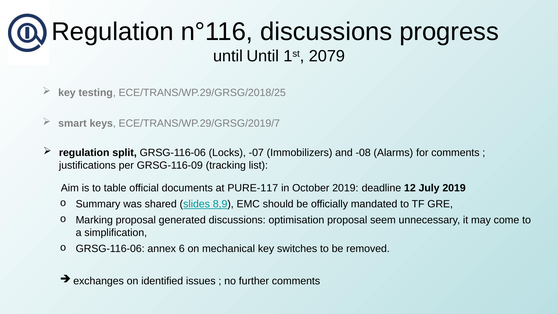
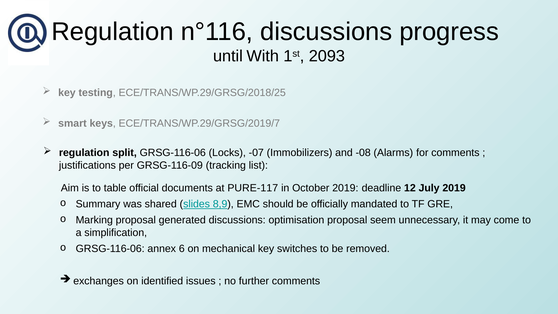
until Until: Until -> With (263, 56)
2079: 2079 -> 2093 (327, 56)
